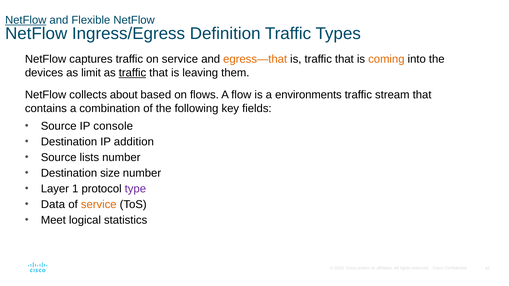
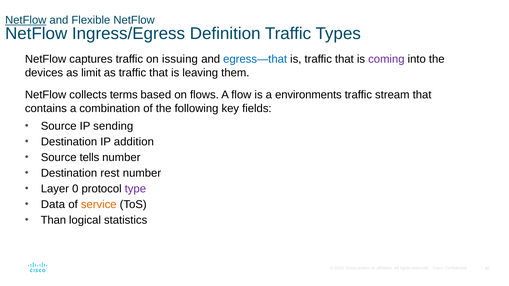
on service: service -> issuing (180, 59)
egress—that colour: orange -> blue (255, 59)
coming colour: orange -> purple (386, 59)
traffic underline: present -> none (132, 73)
about: about -> terms (124, 95)
console: console -> sending (113, 126)
lists: lists -> tells (89, 158)
size: size -> rest (110, 173)
1: 1 -> 0 (75, 189)
Meet: Meet -> Than (53, 220)
